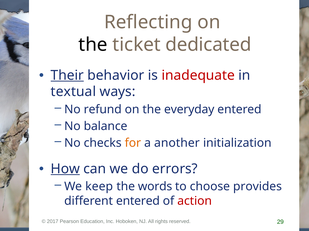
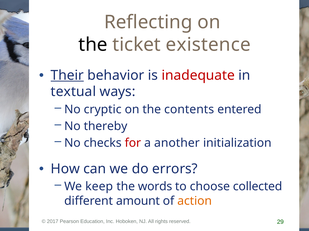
dedicated: dedicated -> existence (208, 45)
refund: refund -> cryptic (103, 110)
everyday: everyday -> contents (189, 110)
balance: balance -> thereby (106, 127)
for colour: orange -> red (133, 143)
How underline: present -> none (65, 169)
provides: provides -> collected (258, 187)
different entered: entered -> amount (138, 201)
action colour: red -> orange (195, 201)
